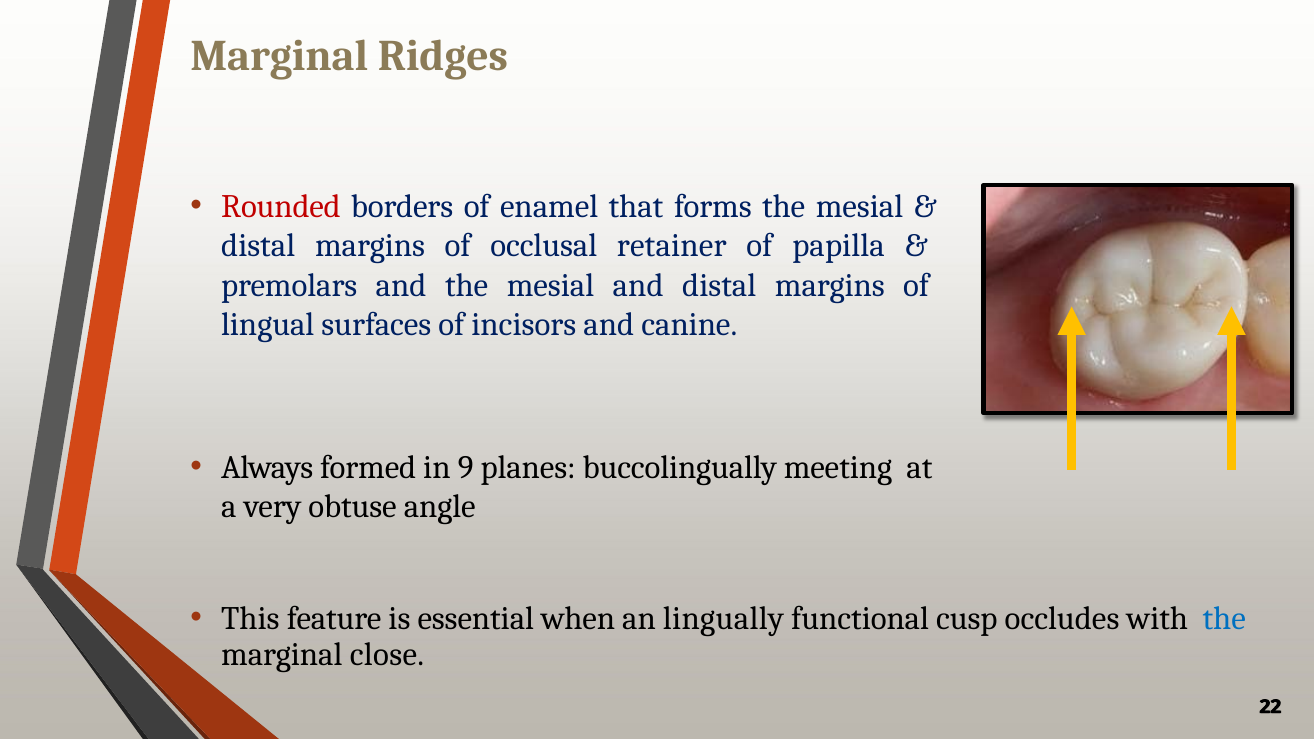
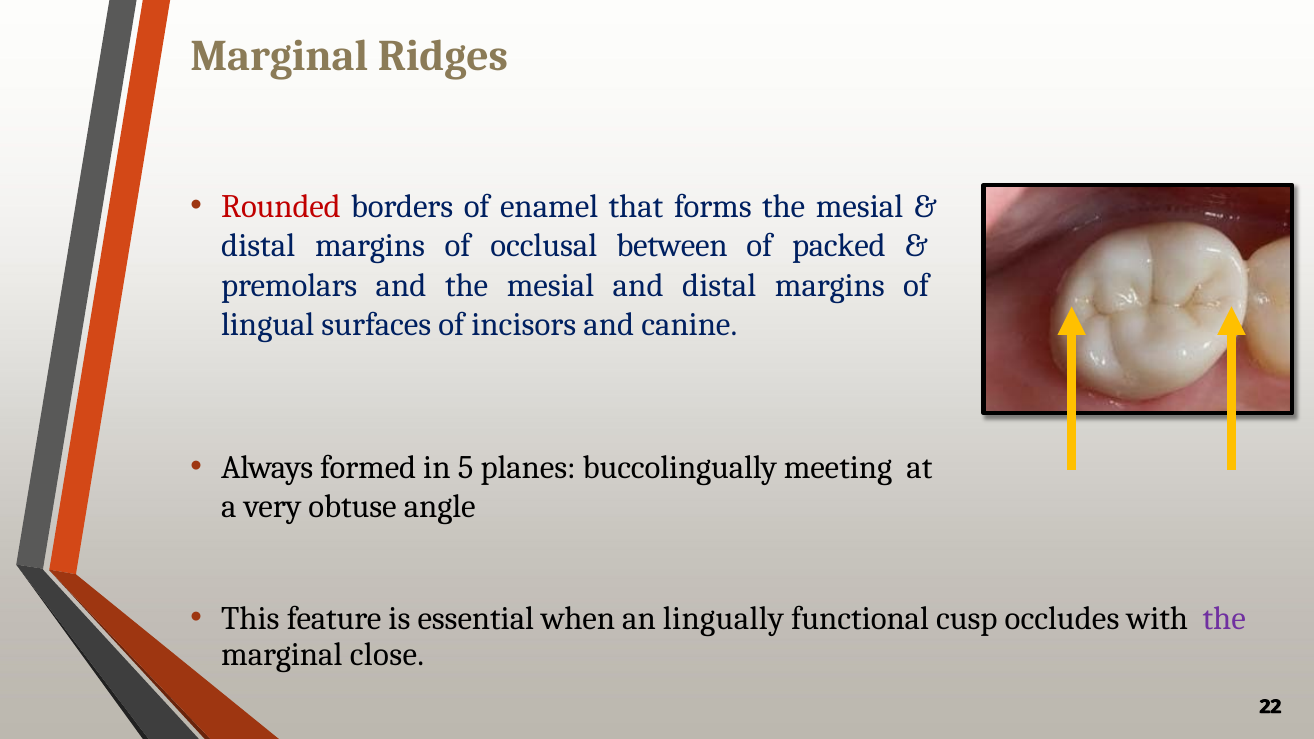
retainer: retainer -> between (672, 246)
papilla: papilla -> packed (839, 246)
9: 9 -> 5 (466, 468)
the colour: blue -> purple (1224, 619)
